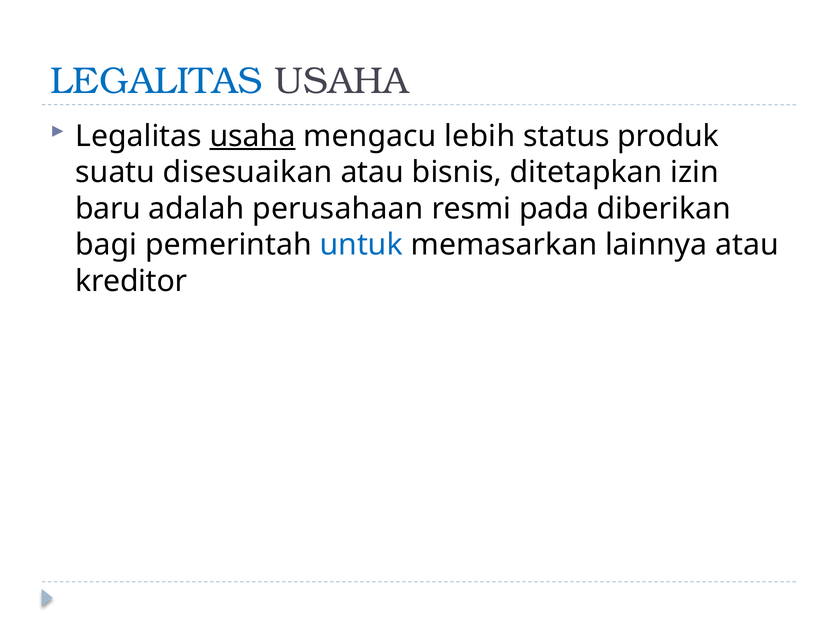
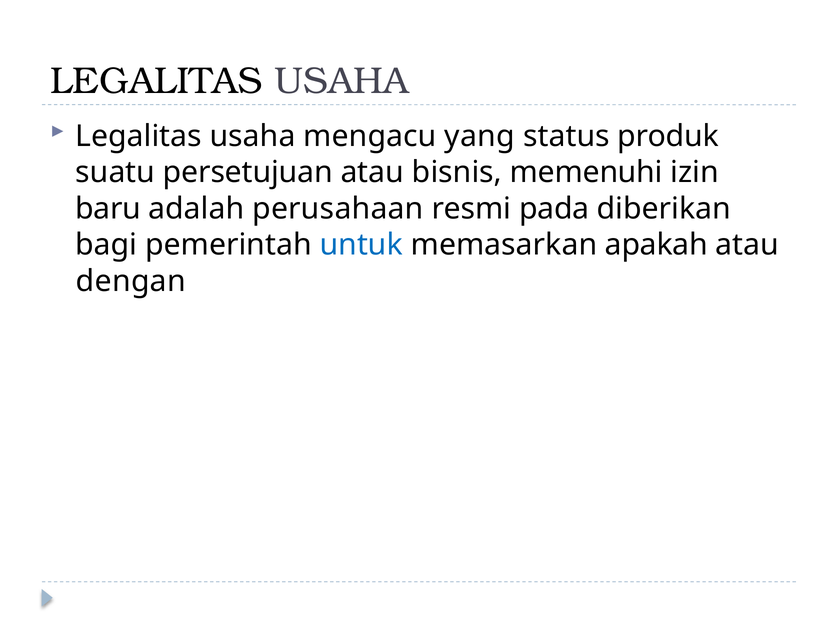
LEGALITAS colour: blue -> black (156, 81)
usaha underline: present -> none (253, 136)
lebih: lebih -> yang (480, 136)
disesuaikan: disesuaikan -> persetujuan (248, 172)
ditetapkan: ditetapkan -> memenuhi (586, 172)
lainnya: lainnya -> apakah (656, 245)
kreditor: kreditor -> dengan (131, 281)
